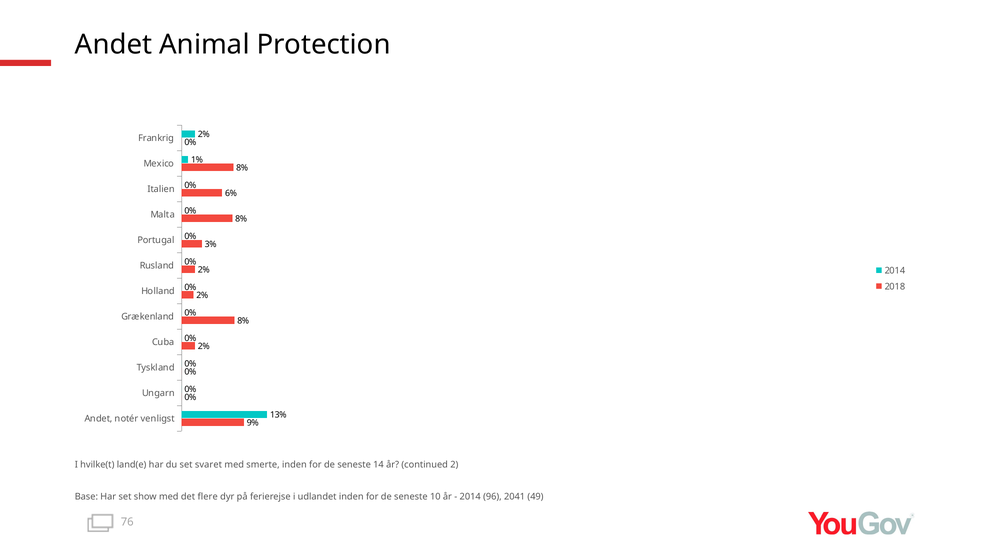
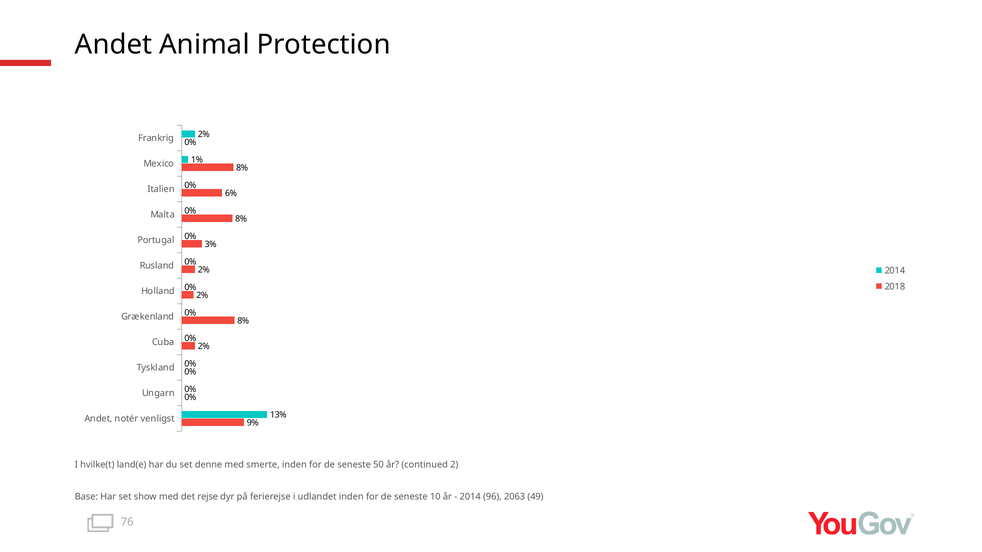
svaret: svaret -> denne (209, 465)
14: 14 -> 50 (378, 465)
flere: flere -> rejse (208, 497)
2041: 2041 -> 2063 (515, 497)
